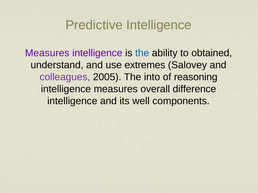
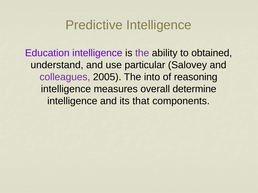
Measures: Measures -> Education (47, 53)
the colour: blue -> purple (142, 53)
extremes: extremes -> particular (145, 65)
difference: difference -> determine (194, 89)
well: well -> that (141, 101)
